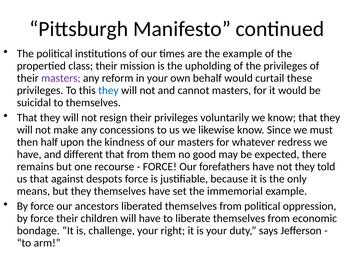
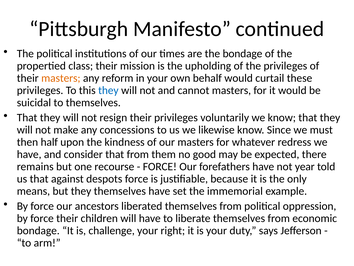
the example: example -> bondage (243, 54)
masters colour: purple -> orange (61, 78)
different: different -> consider (83, 154)
not they: they -> year (305, 166)
